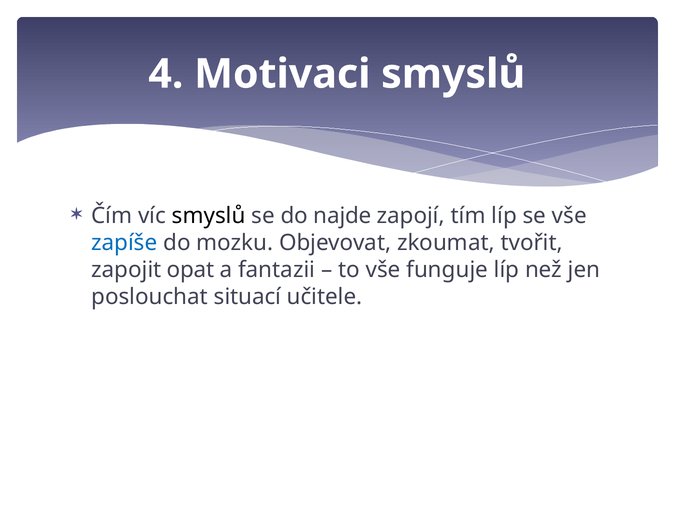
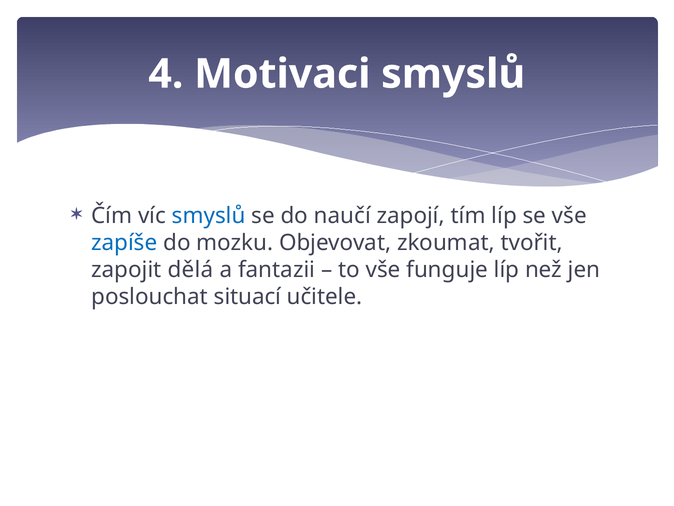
smyslů colour: black -> blue (209, 216)
najde: najde -> naučí (342, 216)
opat: opat -> dělá (190, 270)
